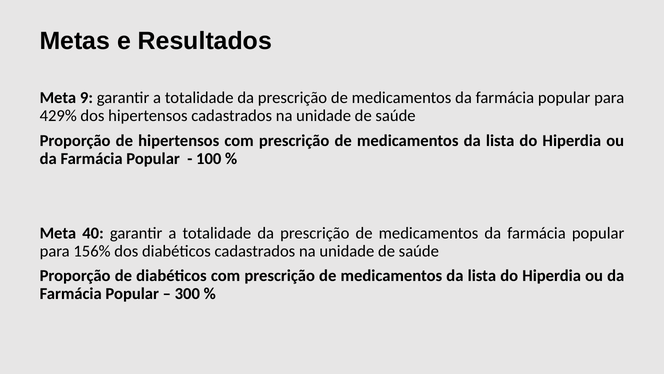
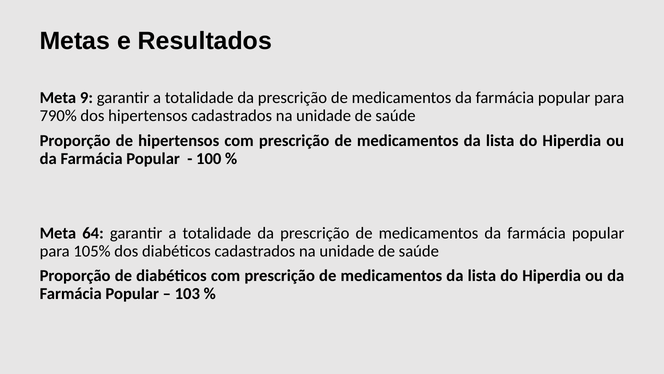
429%: 429% -> 790% (58, 116)
40: 40 -> 64 (93, 233)
156%: 156% -> 105% (92, 251)
300: 300 -> 103 (187, 294)
